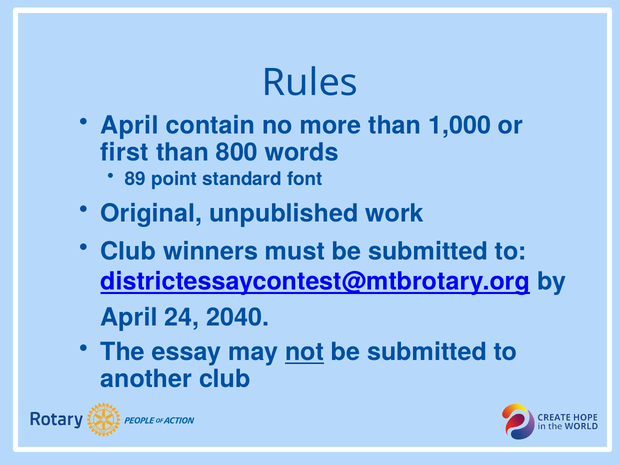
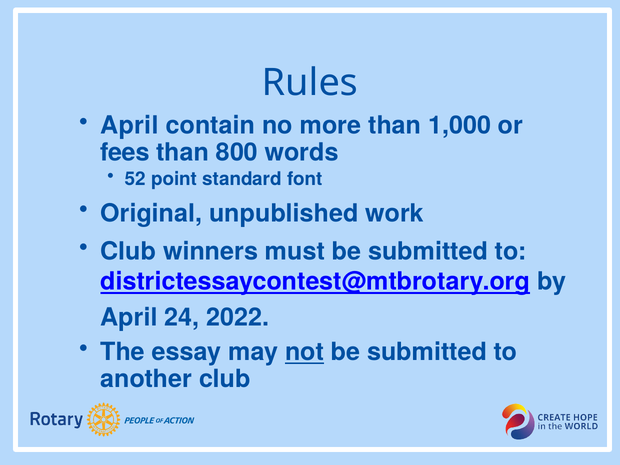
first: first -> fees (125, 153)
89: 89 -> 52 (135, 179)
2040: 2040 -> 2022 (238, 317)
